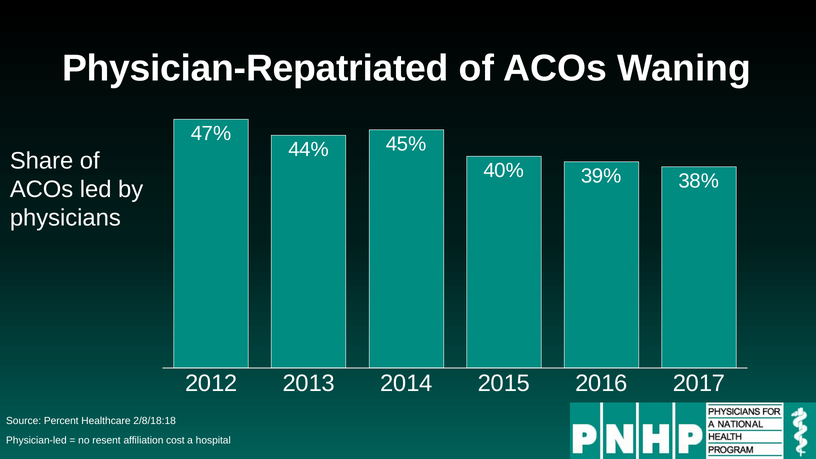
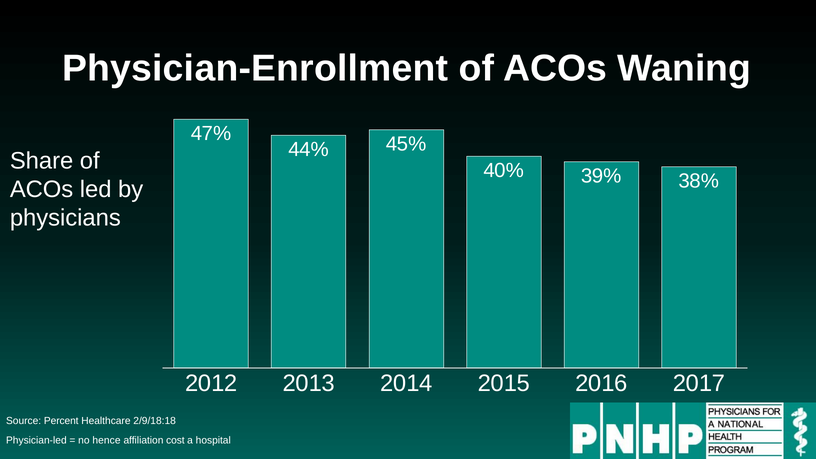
Physician-Repatriated: Physician-Repatriated -> Physician-Enrollment (255, 69)
2/8/18:18: 2/8/18:18 -> 2/9/18:18 (155, 421)
resent: resent -> hence (106, 441)
